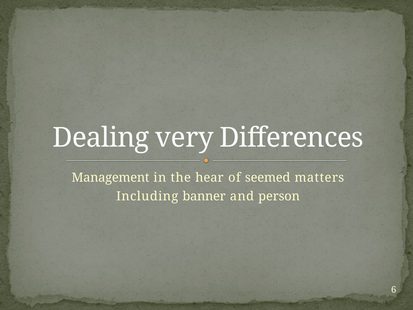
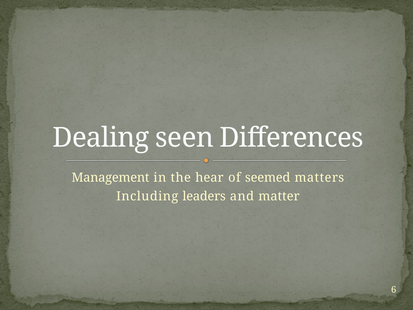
very: very -> seen (184, 138)
banner: banner -> leaders (204, 196)
person: person -> matter (279, 196)
